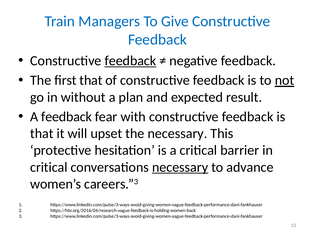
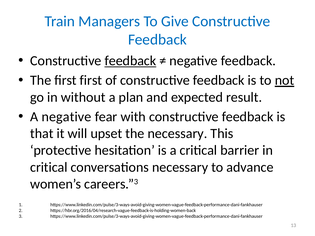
first that: that -> first (91, 80)
A feedback: feedback -> negative (66, 117)
necessary underline: present -> none (180, 167)
